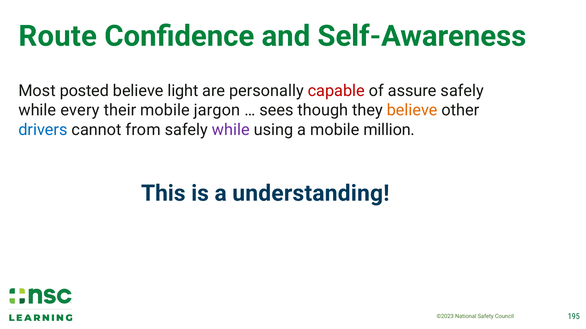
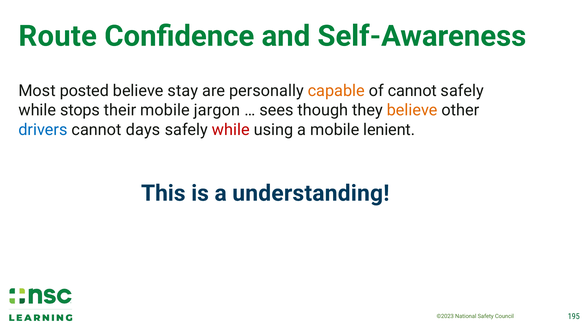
light: light -> stay (183, 91)
capable colour: red -> orange (336, 91)
of assure: assure -> cannot (412, 91)
every: every -> stops (80, 110)
from: from -> days (143, 130)
while colour: purple -> red (231, 130)
million: million -> lenient (389, 130)
